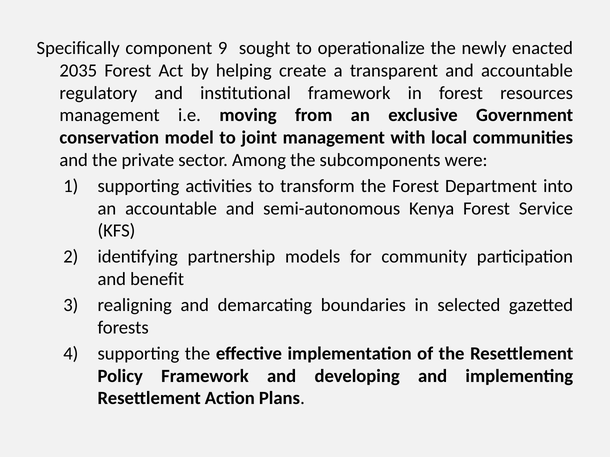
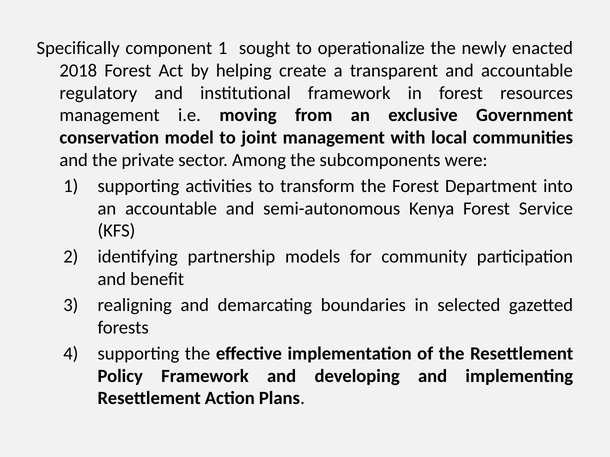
component 9: 9 -> 1 (223, 48)
2035: 2035 -> 2018 (78, 71)
